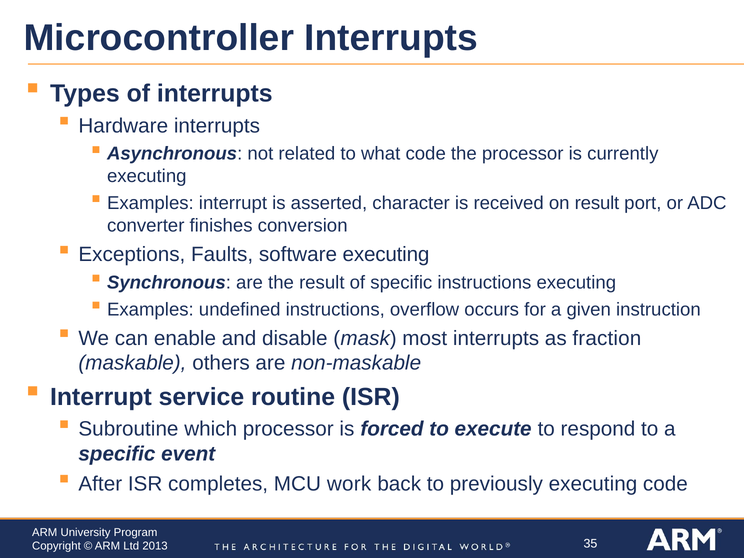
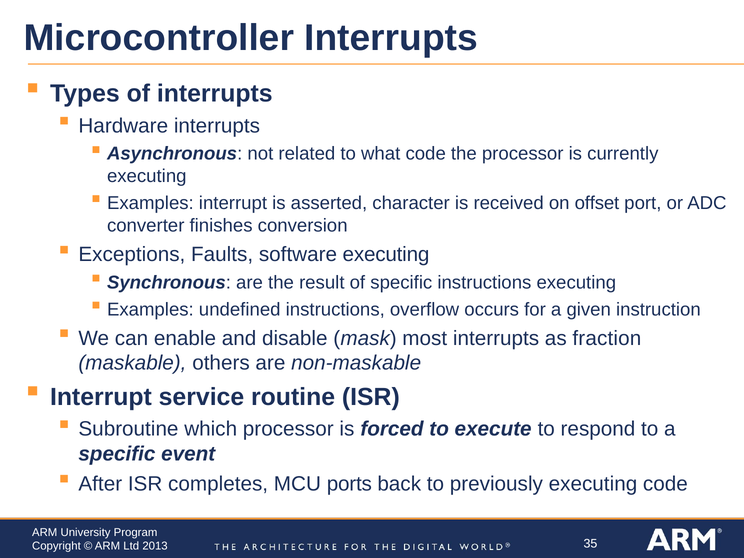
on result: result -> offset (597, 203)
work: work -> ports (349, 484)
